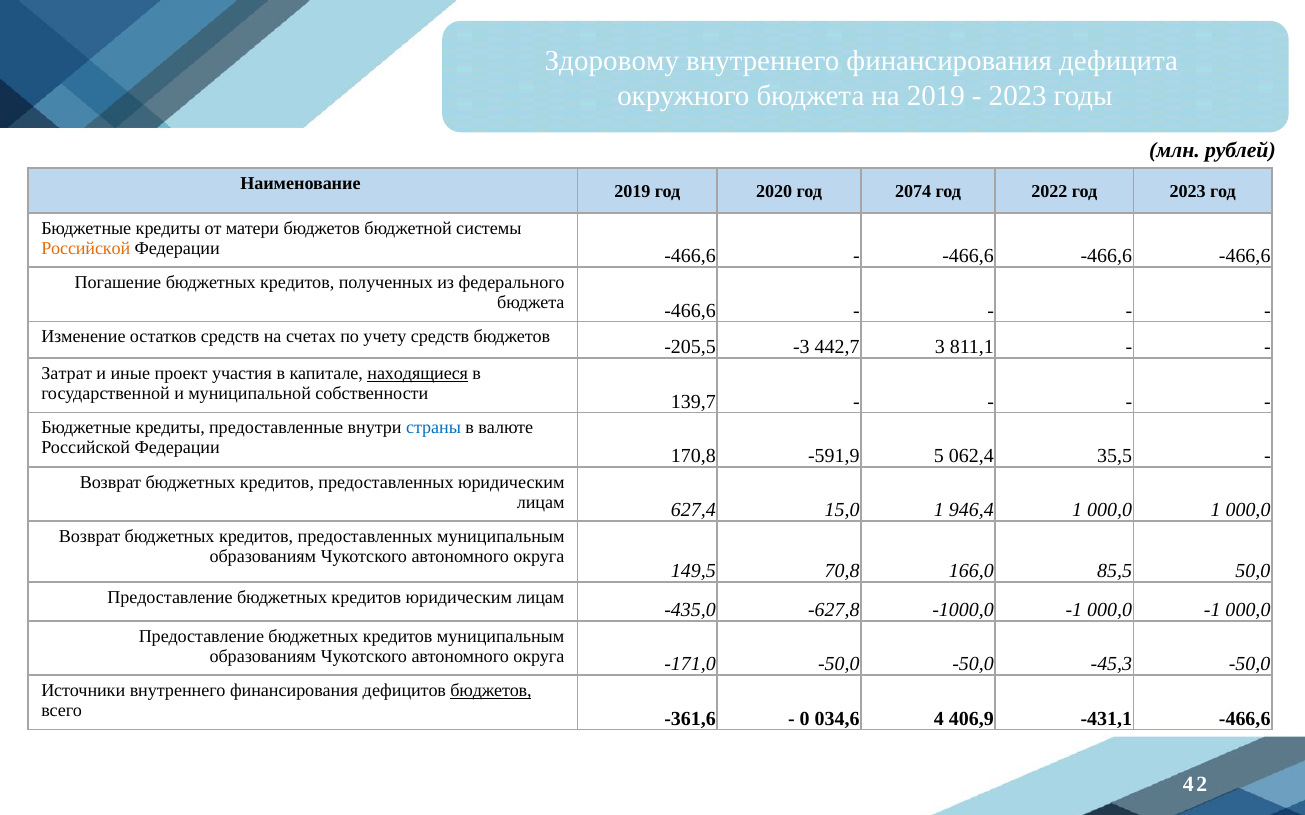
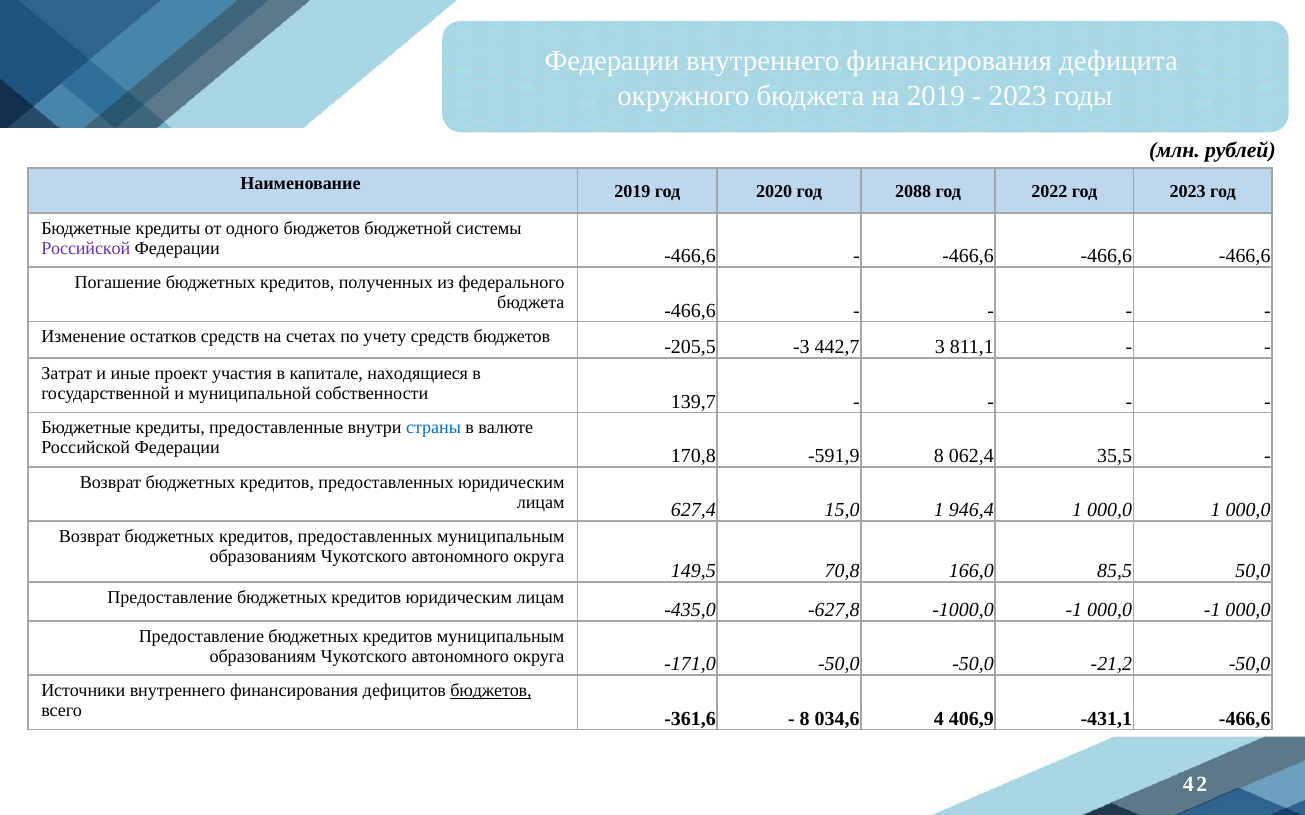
Здоровому: Здоровому -> Федерации (612, 61)
2074: 2074 -> 2088 (913, 191)
матери: матери -> одного (252, 228)
Российской colour: orange -> purple (86, 248)
находящиеся underline: present -> none (418, 374)
-591,9 5: 5 -> 8 (939, 456)
-45,3: -45,3 -> -21,2 (1111, 665)
0: 0 -> 8 (805, 719)
